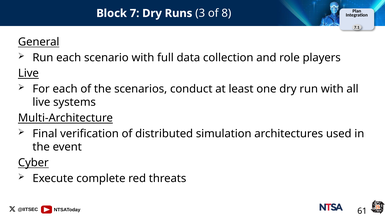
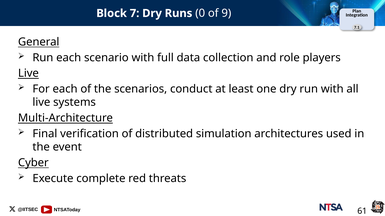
3: 3 -> 0 (200, 13)
8: 8 -> 9 (226, 13)
